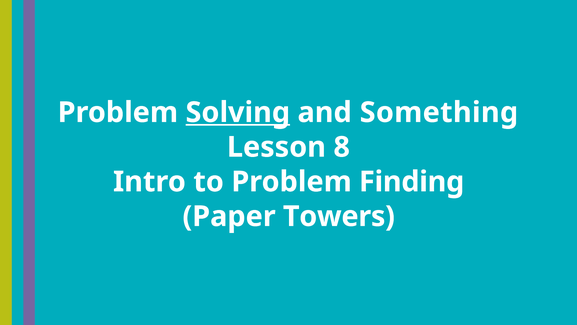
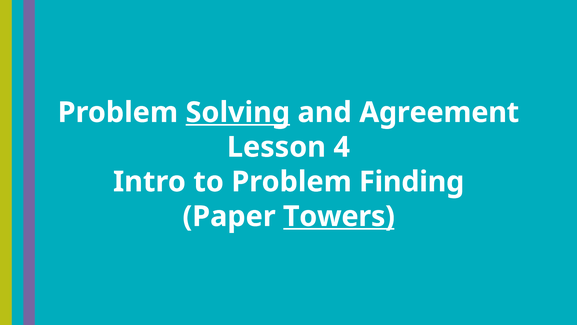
Something: Something -> Agreement (439, 112)
8: 8 -> 4 (342, 147)
Towers underline: none -> present (339, 216)
